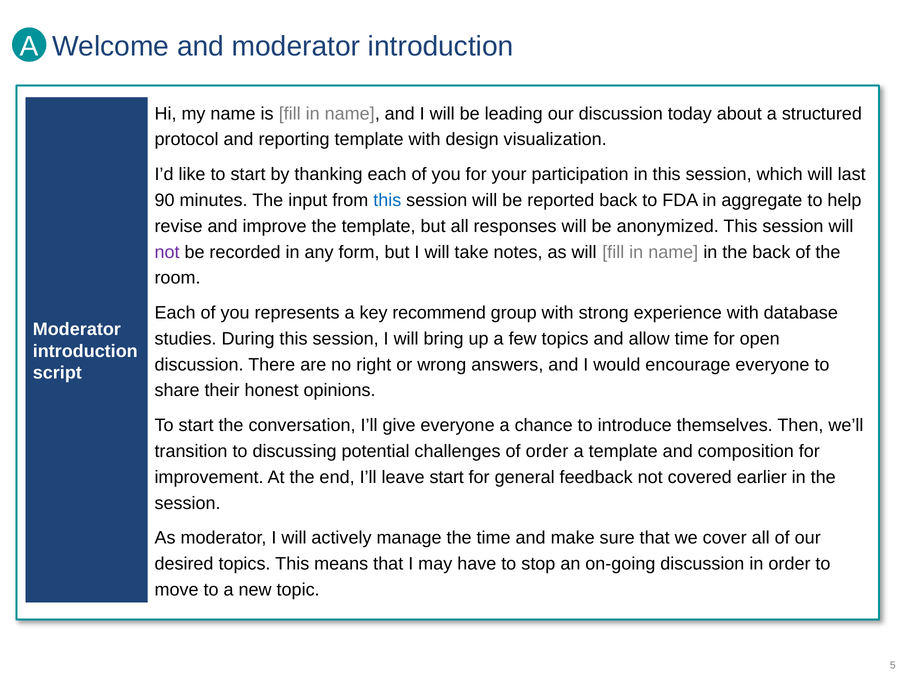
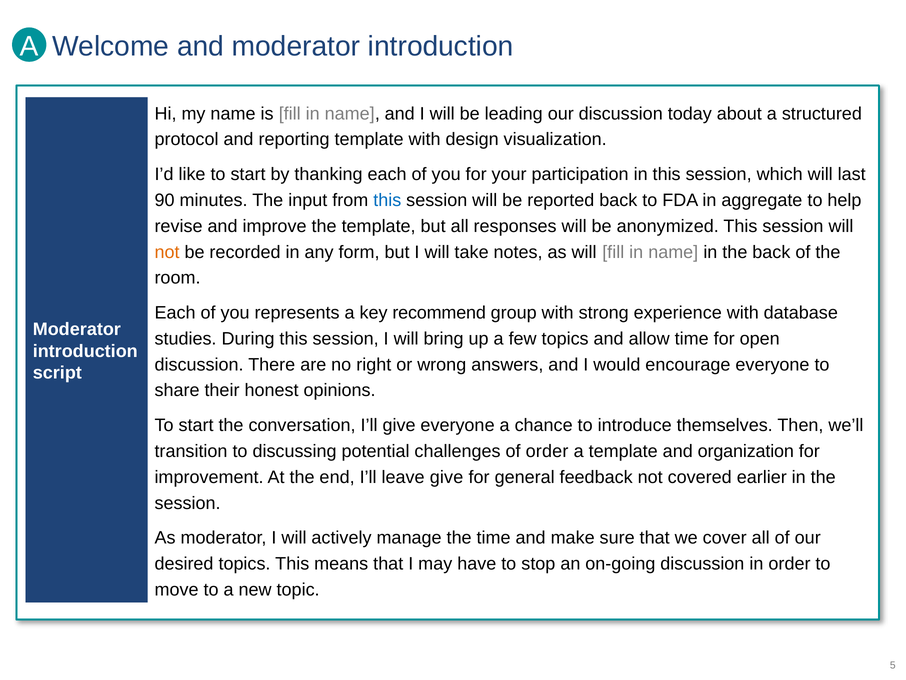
not colour: purple -> orange (167, 252)
composition: composition -> organization (746, 451)
leave start: start -> give (447, 477)
